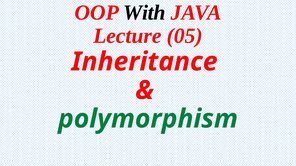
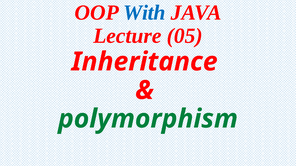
With colour: black -> blue (144, 13)
